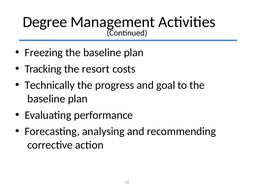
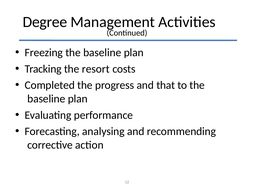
Technically: Technically -> Completed (50, 85)
goal: goal -> that (166, 85)
